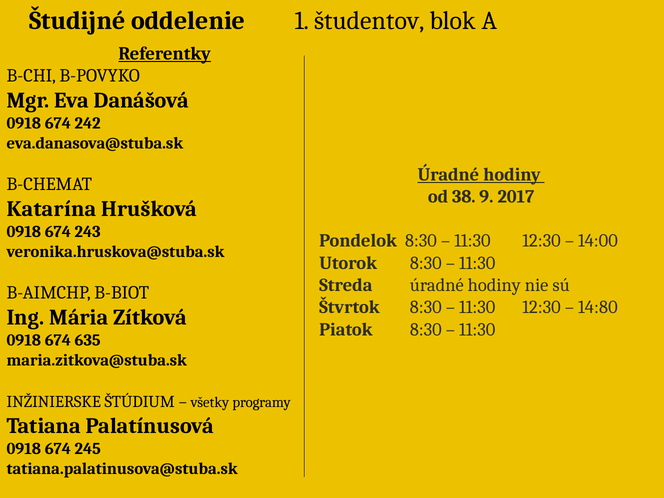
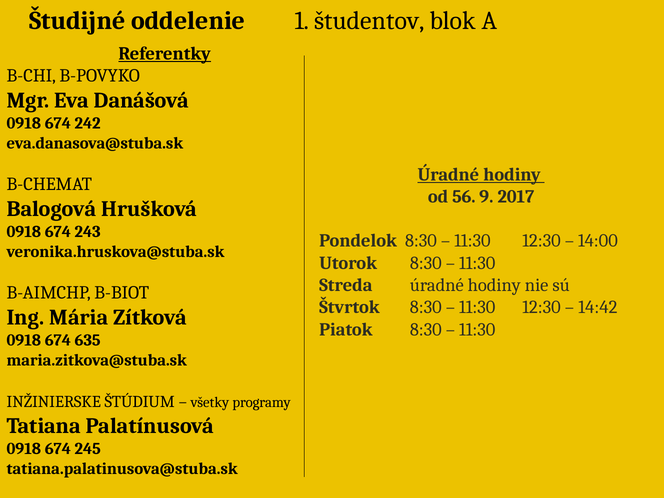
38: 38 -> 56 (464, 197)
Katarína: Katarína -> Balogová (52, 209)
14:80: 14:80 -> 14:42 (598, 307)
